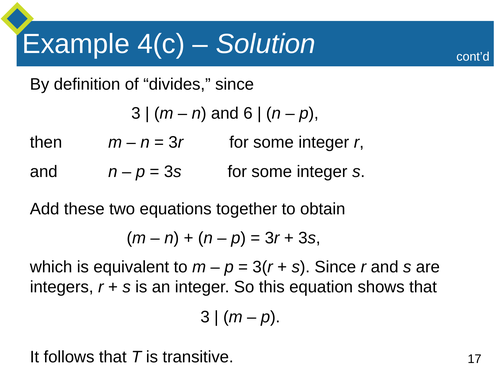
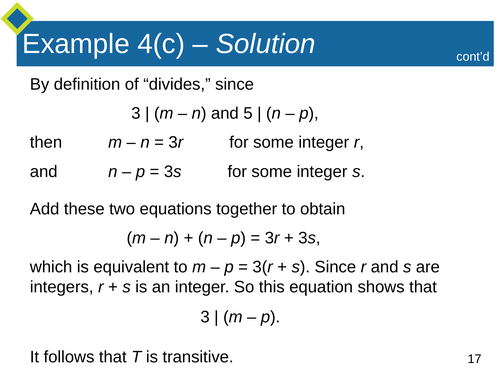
6: 6 -> 5 (248, 113)
